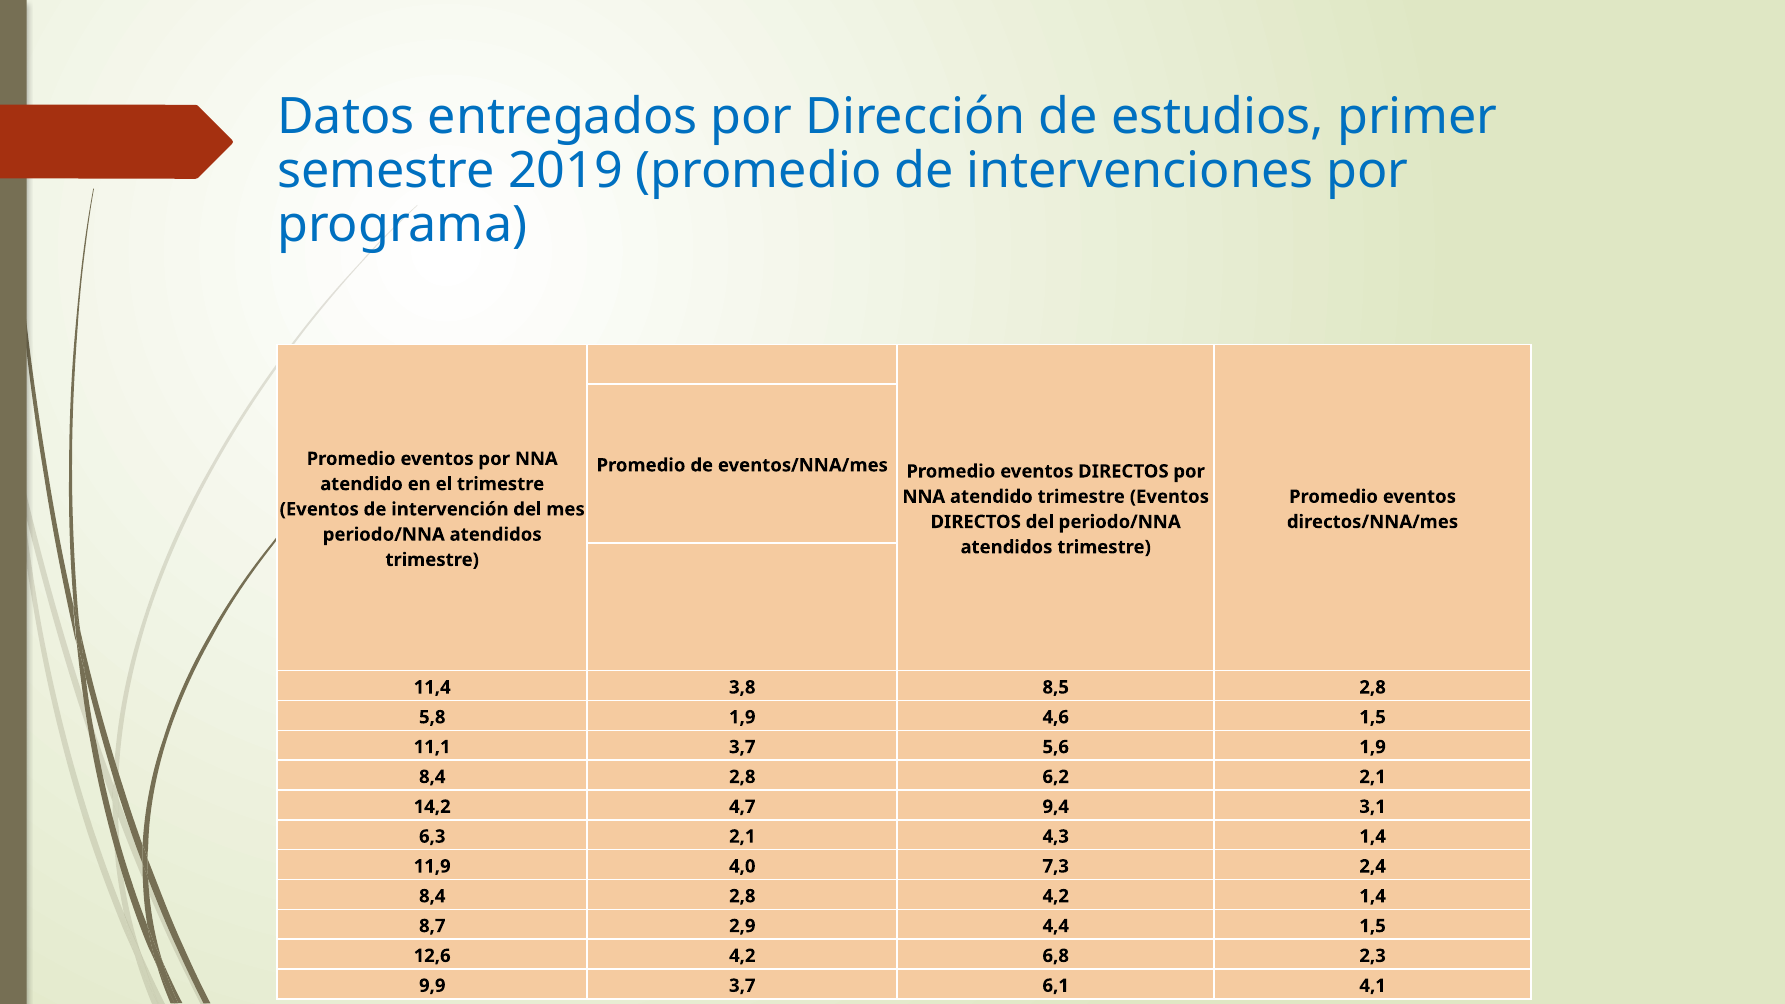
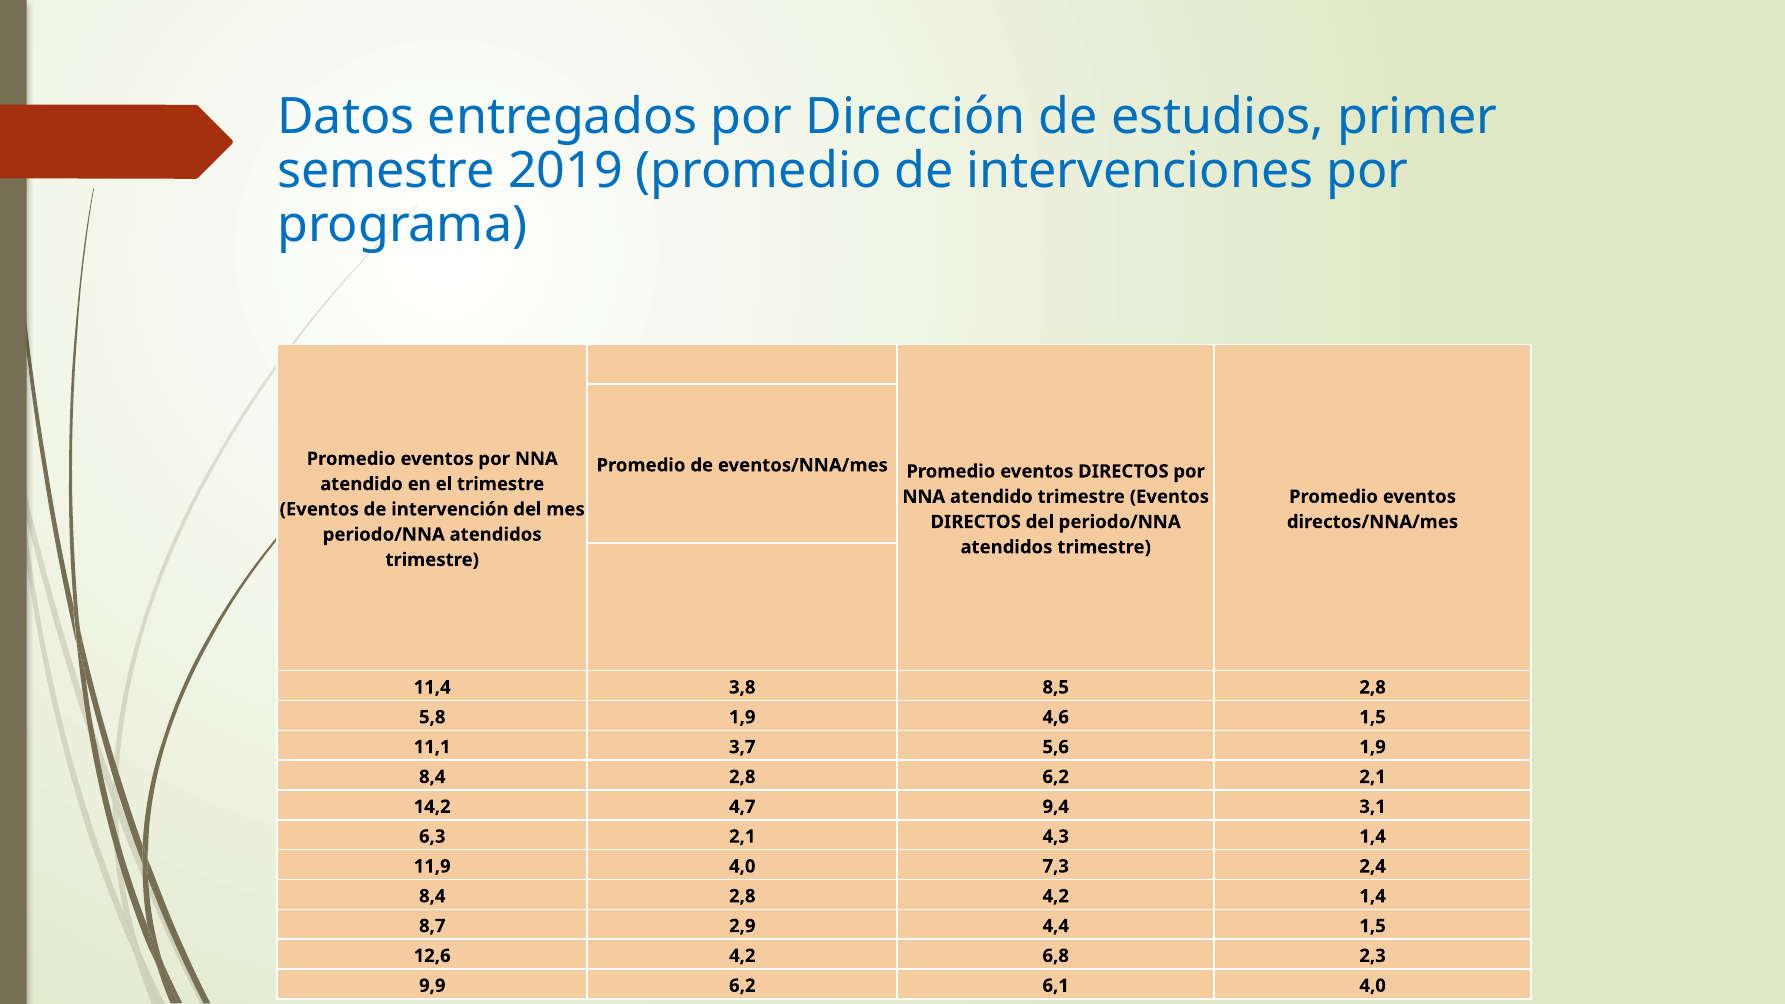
9,9 3,7: 3,7 -> 6,2 (742, 986)
6,1 4,1: 4,1 -> 4,0 (1373, 986)
